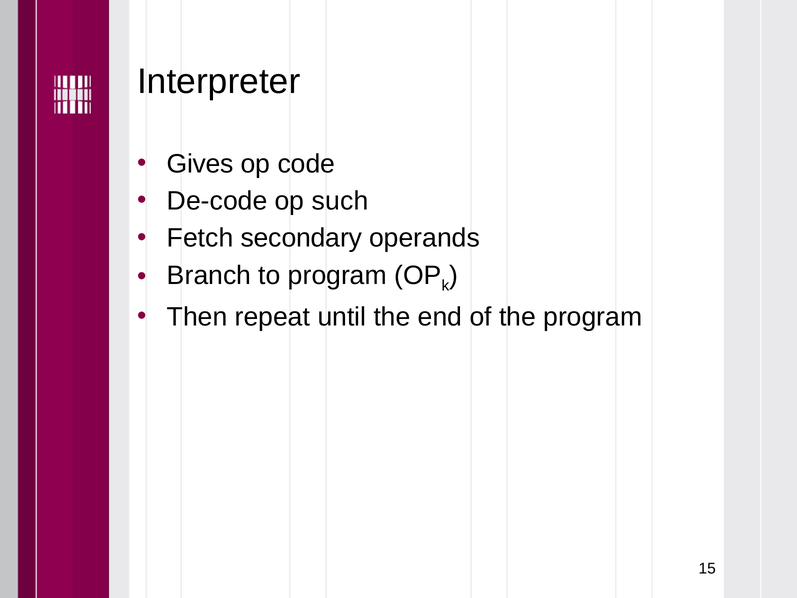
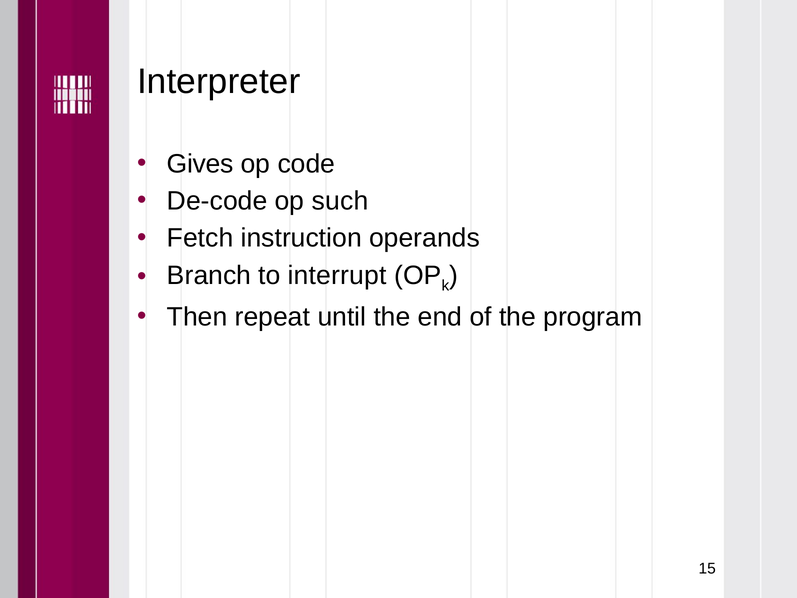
secondary: secondary -> instruction (301, 238)
to program: program -> interrupt (337, 275)
